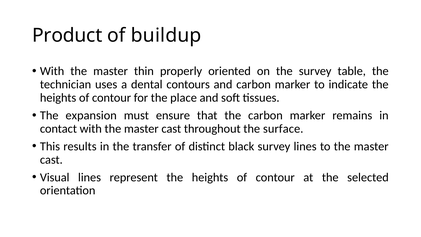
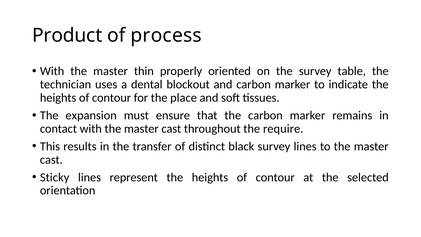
buildup: buildup -> process (166, 35)
contours: contours -> blockout (188, 84)
surface: surface -> require (283, 129)
Visual: Visual -> Sticky (55, 177)
